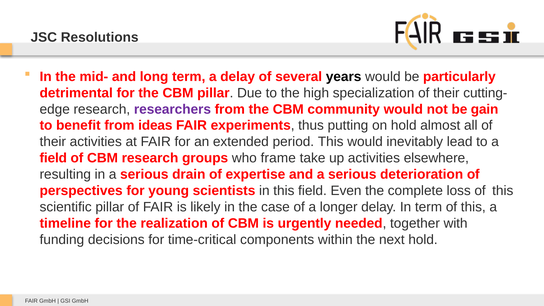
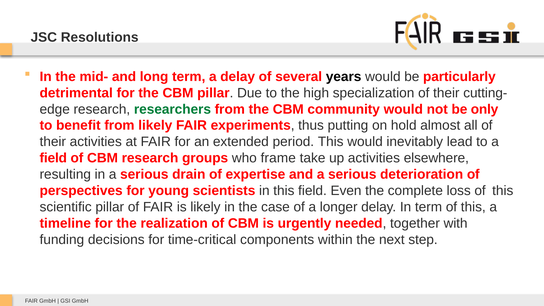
researchers colour: purple -> green (172, 109)
gain: gain -> only (485, 109)
from ideas: ideas -> likely (155, 126)
next hold: hold -> step (423, 240)
